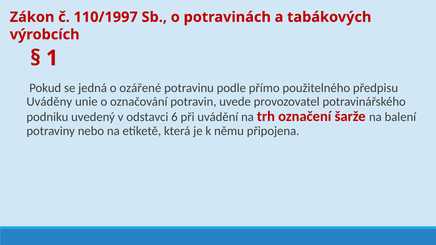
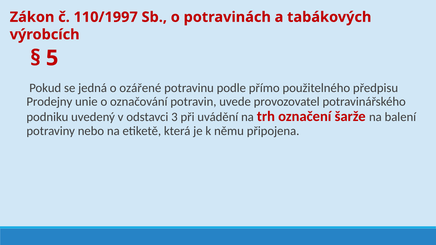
1: 1 -> 5 (52, 58)
Uváděny: Uváděny -> Prodejny (49, 102)
6: 6 -> 3 (174, 117)
